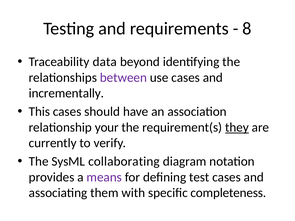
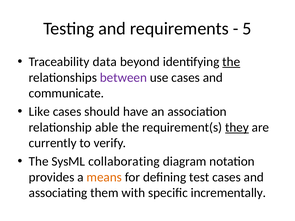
8: 8 -> 5 (247, 29)
the underline: none -> present (231, 62)
incrementally: incrementally -> communicate (66, 93)
This: This -> Like (39, 112)
your: your -> able (107, 127)
means colour: purple -> orange (104, 177)
completeness: completeness -> incrementally (228, 193)
